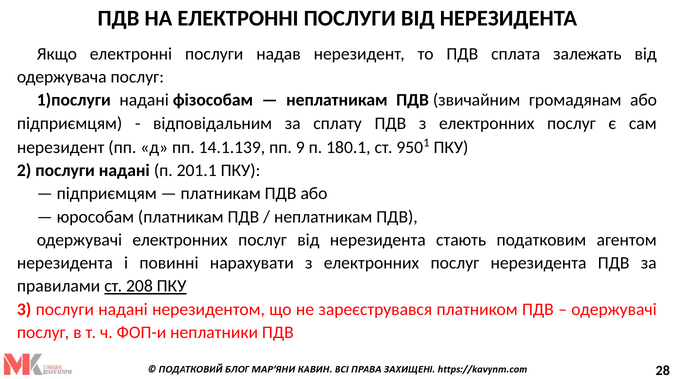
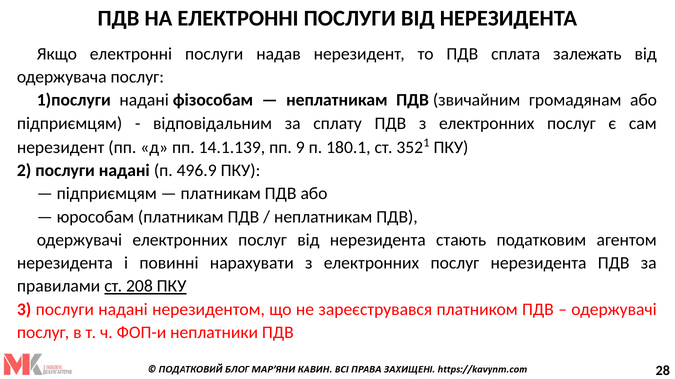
950: 950 -> 352 (410, 148)
201.1: 201.1 -> 496.9 (197, 171)
